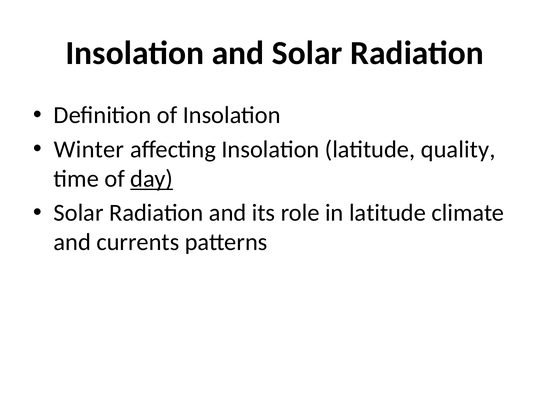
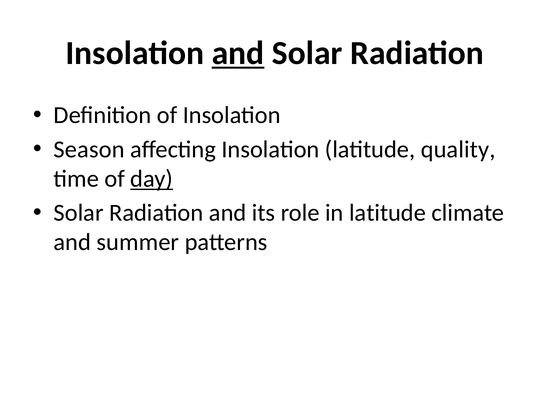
and underline: none -> present (238, 53)
Winter: Winter -> Season (89, 150)
currents: currents -> summer (138, 243)
